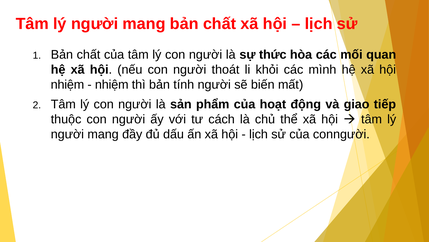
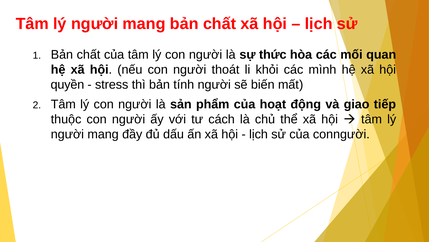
nhiệm: nhiệm -> quyền (67, 85)
nhiệm: nhiệm -> stress (112, 85)
